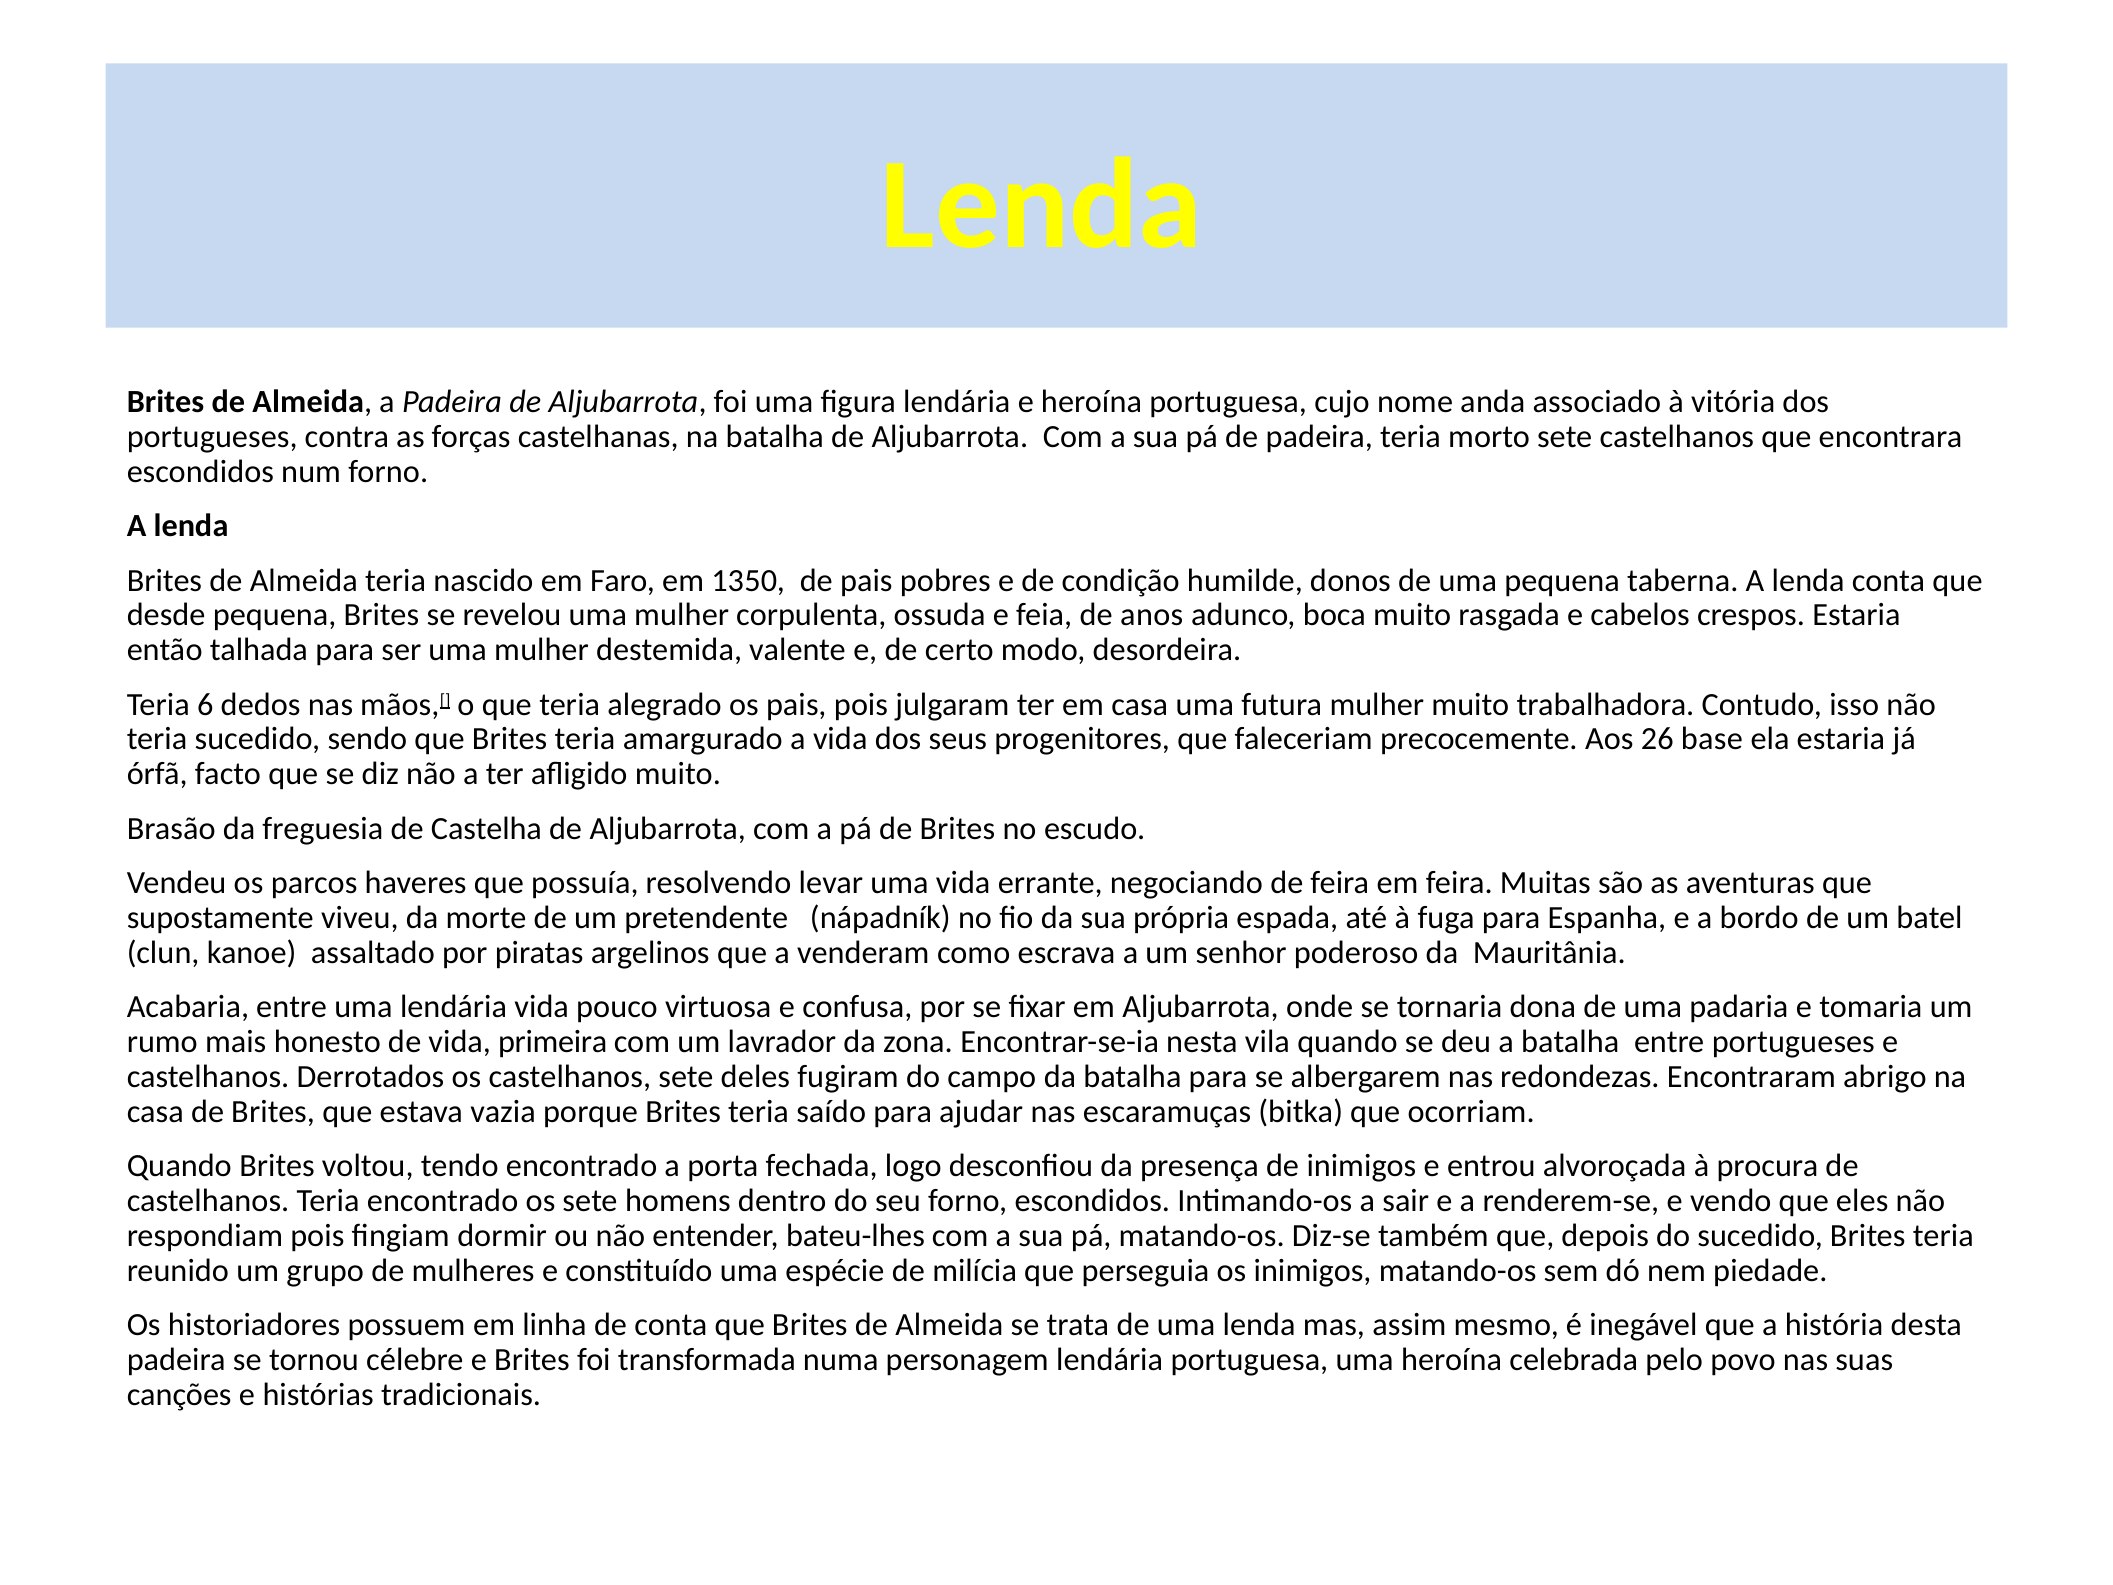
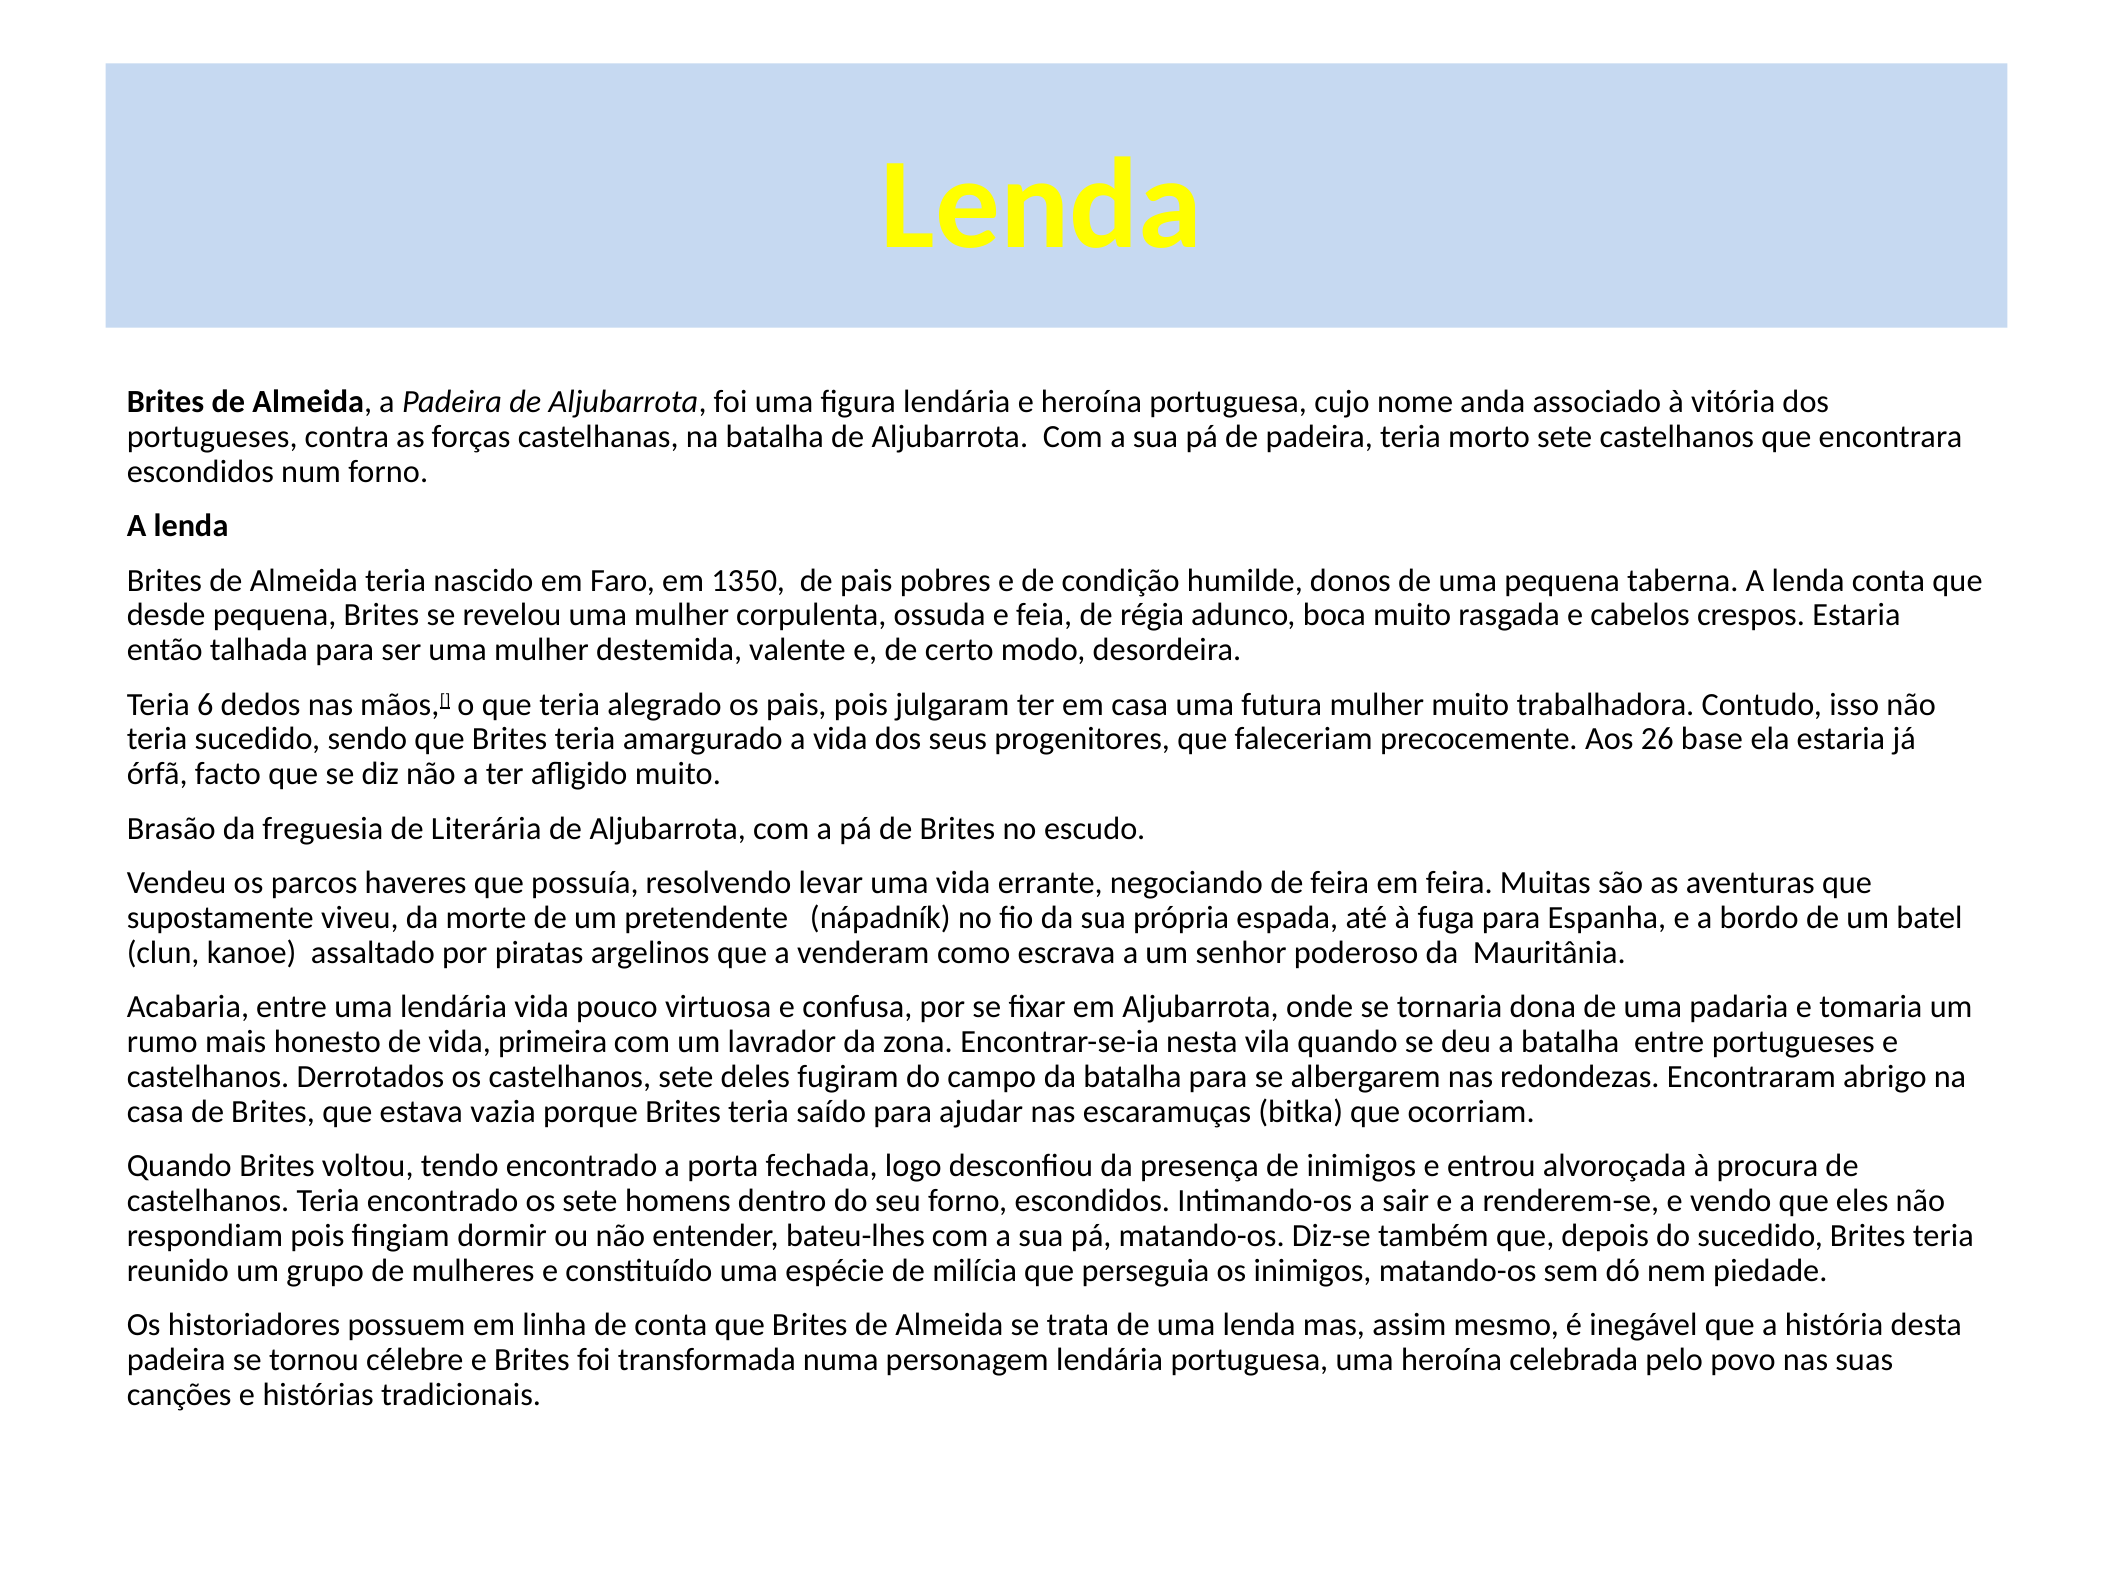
anos: anos -> régia (1152, 615)
Castelha: Castelha -> Literária (486, 828)
